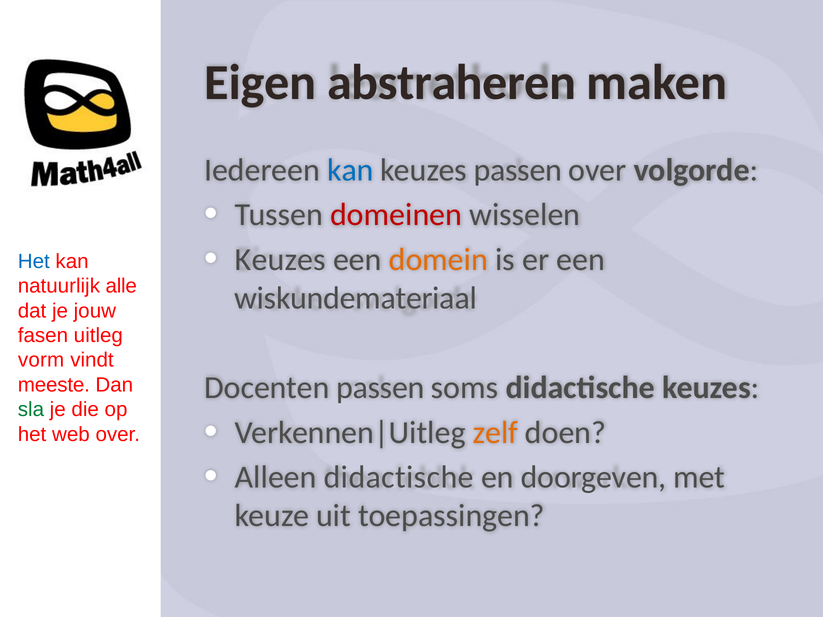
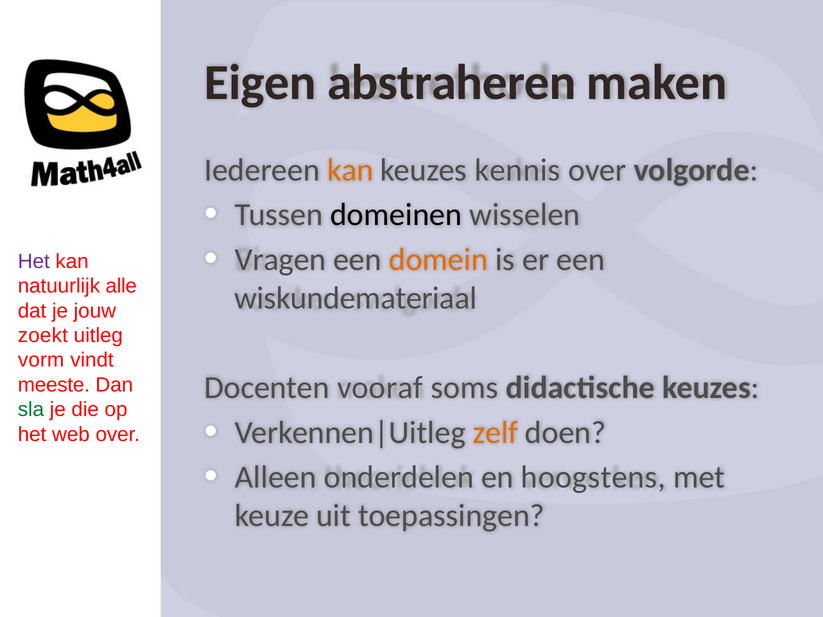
kan colour: blue -> orange (350, 170)
keuzes passen: passen -> kennis (518, 170)
domeinen colour: red -> black (396, 215)
Keuzes: Keuzes -> Vragen (281, 260)
Het colour: blue -> purple (34, 262)
fasen: fasen -> zoekt (43, 336)
Docenten passen: passen -> vooraf (380, 388)
Alleen didactische: didactische -> onderdelen (399, 478)
doorgeven: doorgeven -> hoogstens (593, 478)
